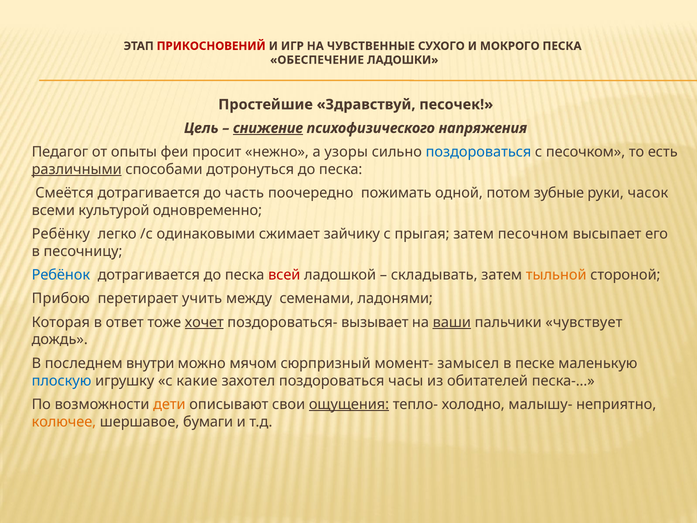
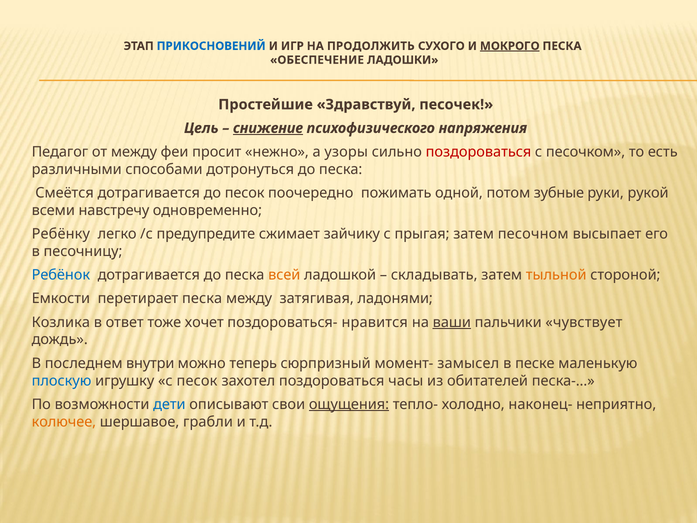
ПРИКОСНОВЕНИЙ colour: red -> blue (211, 46)
ЧУВСТВЕННЫЕ: ЧУВСТВЕННЫЕ -> ПРОДОЛЖИТЬ (371, 46)
МОКРОГО underline: none -> present (510, 46)
от опыты: опыты -> между (134, 152)
поздороваться colour: blue -> red (478, 152)
различными underline: present -> none (77, 169)
до часть: часть -> песок (245, 193)
часок: часок -> рукой (648, 193)
культурой: культурой -> навстречу (114, 210)
одинаковыми: одинаковыми -> предупредите (206, 234)
всей colour: red -> orange (284, 275)
Прибою: Прибою -> Емкости (61, 298)
перетирает учить: учить -> песка (202, 298)
семенами: семенами -> затягивая (317, 298)
Которая: Которая -> Козлика (61, 322)
хочет underline: present -> none (204, 322)
вызывает: вызывает -> нравится (375, 322)
мячом: мячом -> теперь (253, 363)
с какие: какие -> песок (197, 381)
дети colour: orange -> blue (169, 404)
малышу-: малышу- -> наконец- (540, 404)
бумаги: бумаги -> грабли (208, 422)
